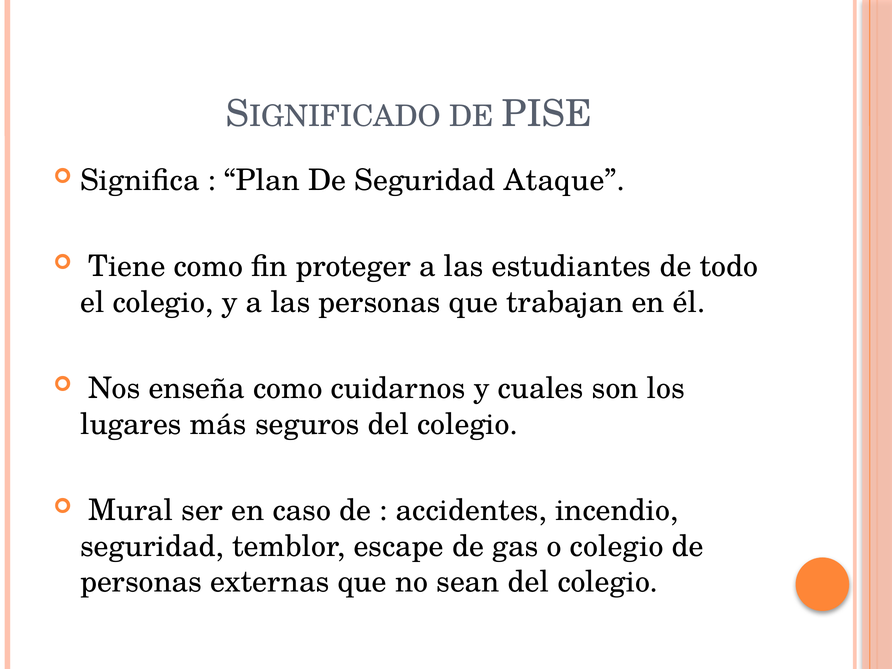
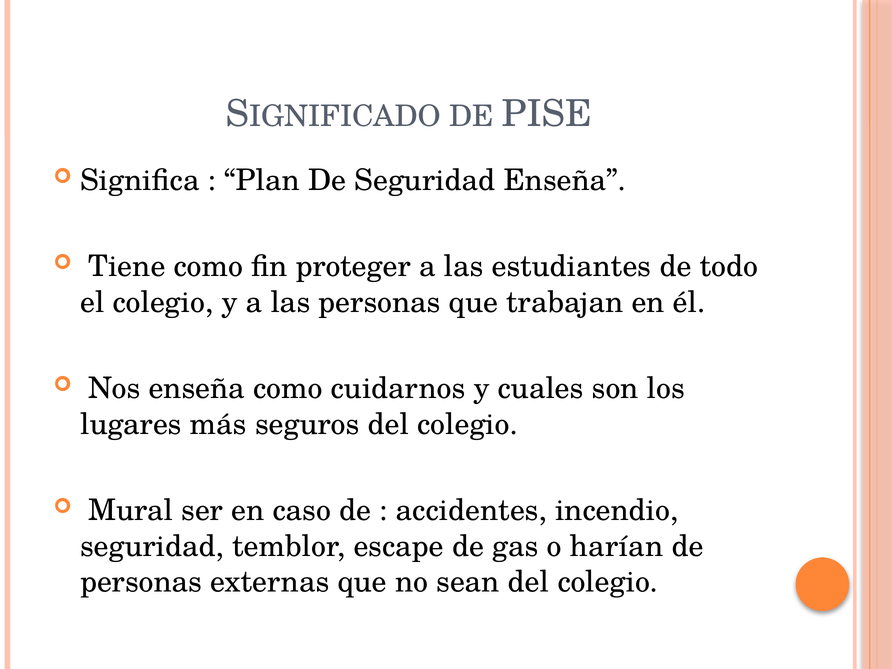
Seguridad Ataque: Ataque -> Enseña (565, 180)
o colegio: colegio -> harían (617, 546)
